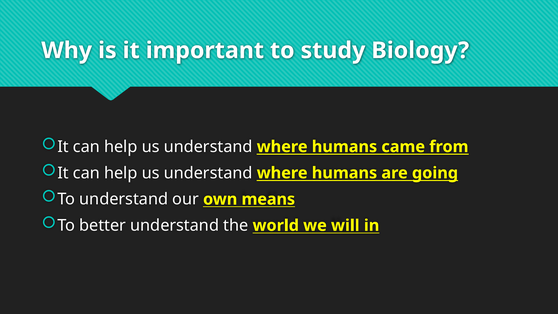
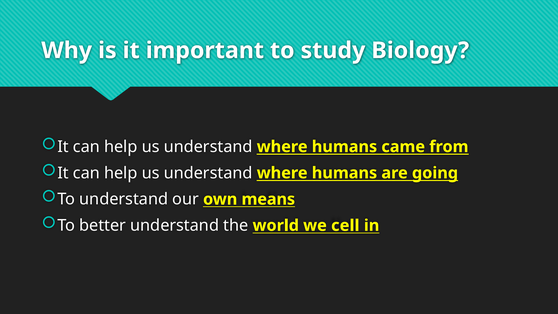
will: will -> cell (345, 225)
